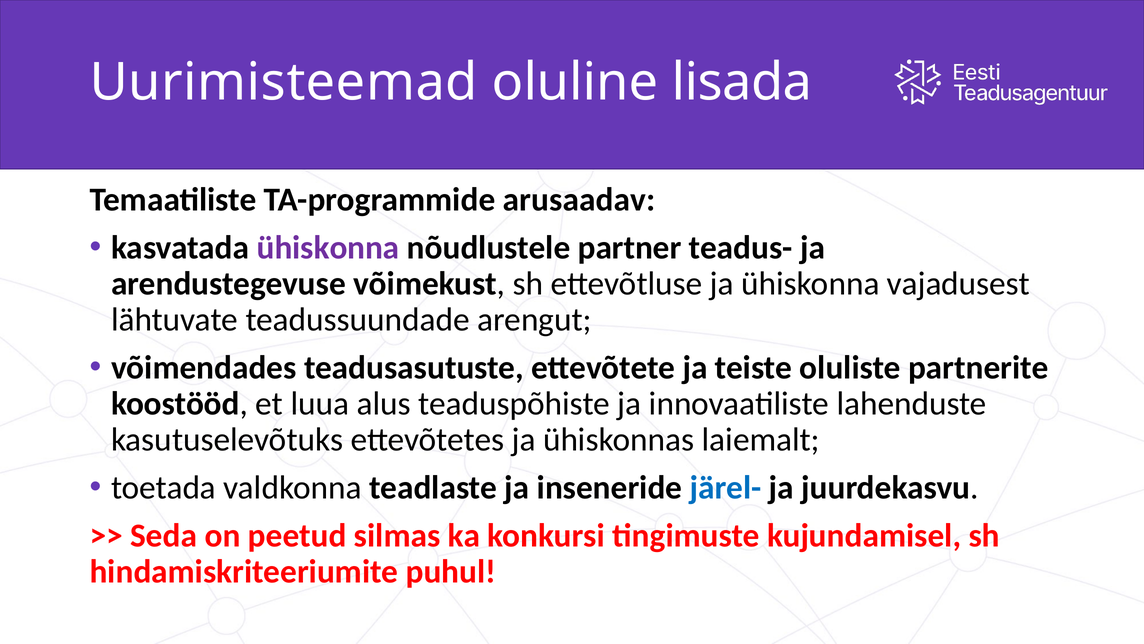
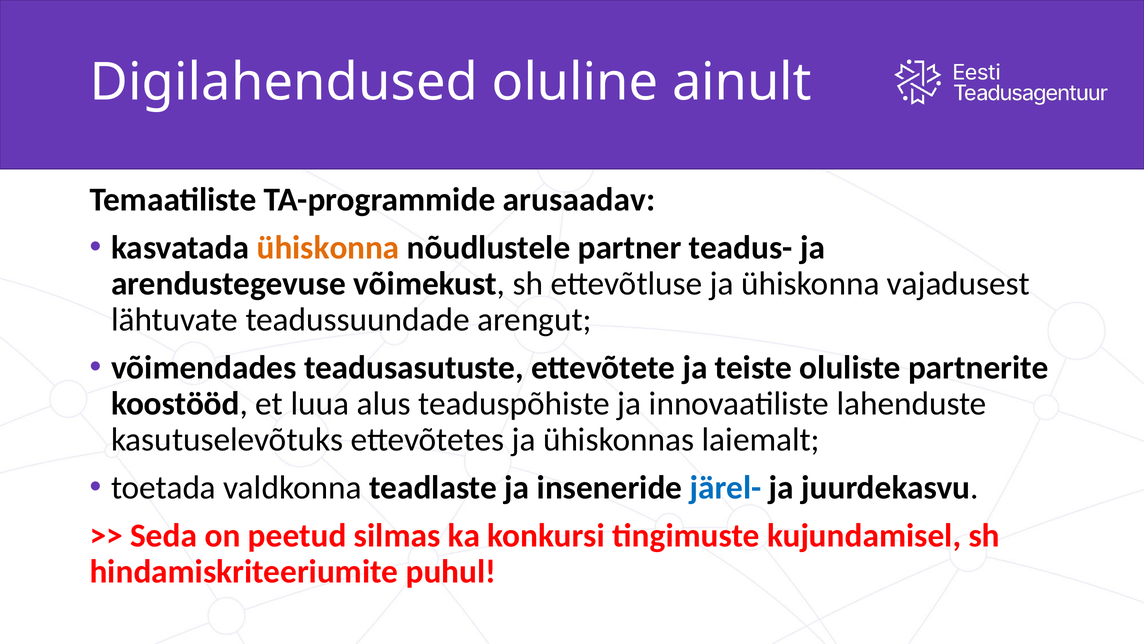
Uurimisteemad: Uurimisteemad -> Digilahendused (284, 83)
lisada: lisada -> ainult (742, 83)
ühiskonna colour: purple -> orange (328, 247)
